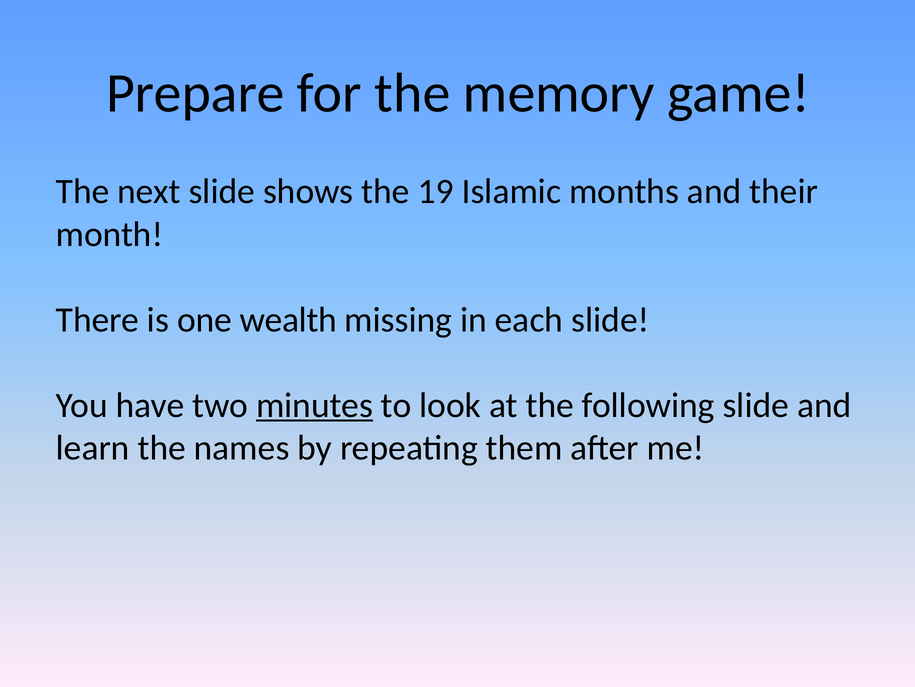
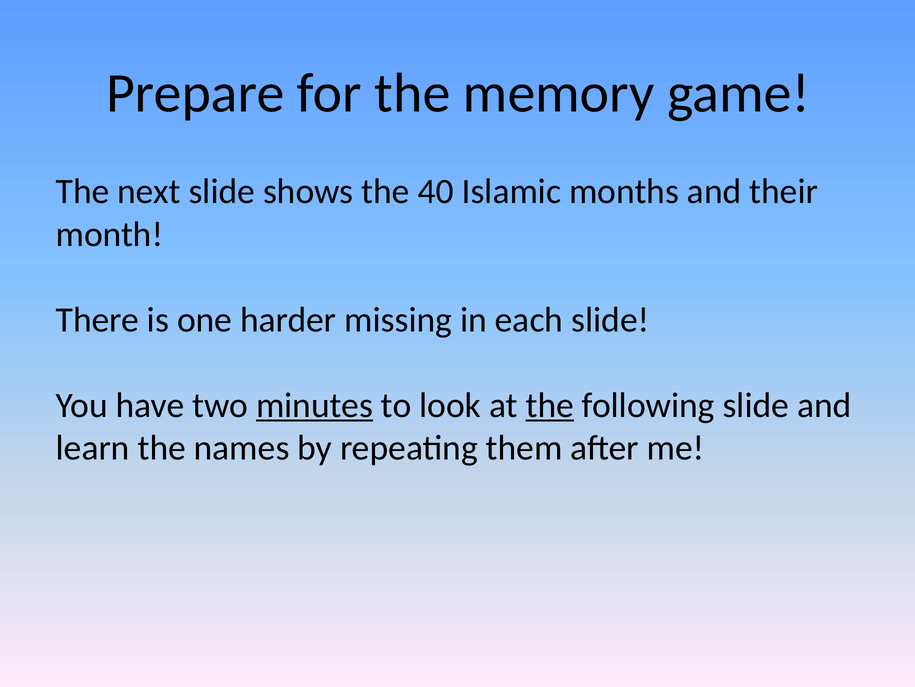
19: 19 -> 40 (436, 191)
wealth: wealth -> harder (288, 319)
the underline: none -> present (550, 405)
